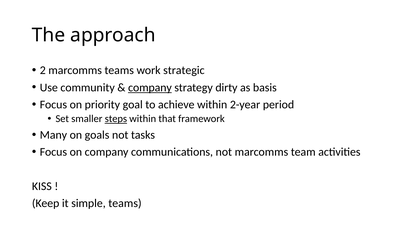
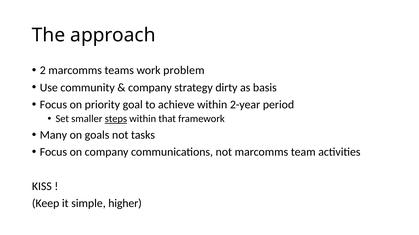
strategic: strategic -> problem (184, 71)
company underline: present -> none (150, 88)
simple teams: teams -> higher (125, 204)
